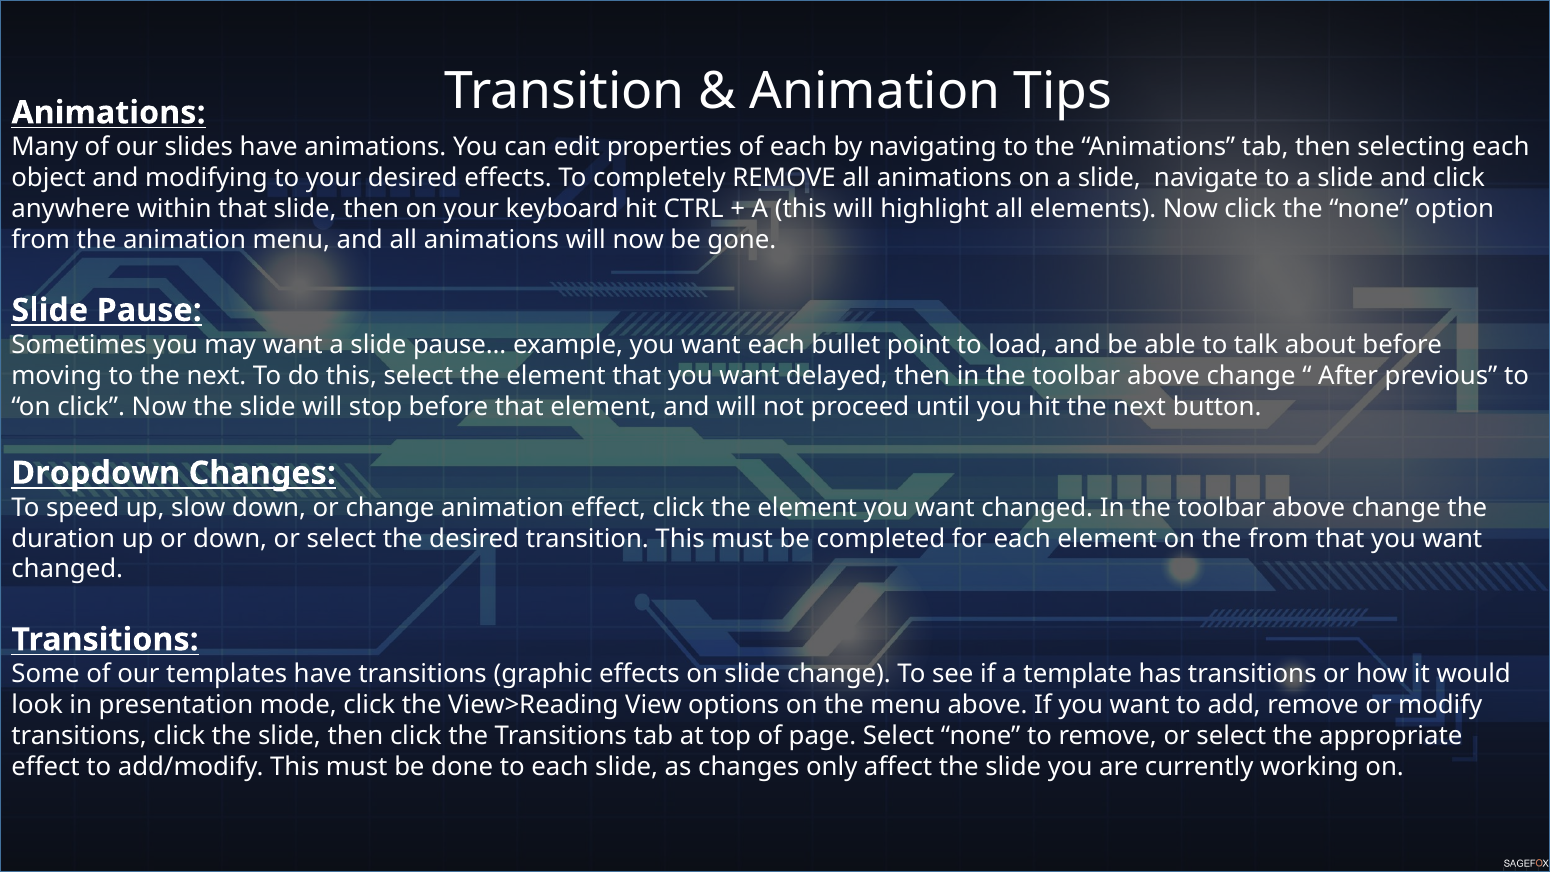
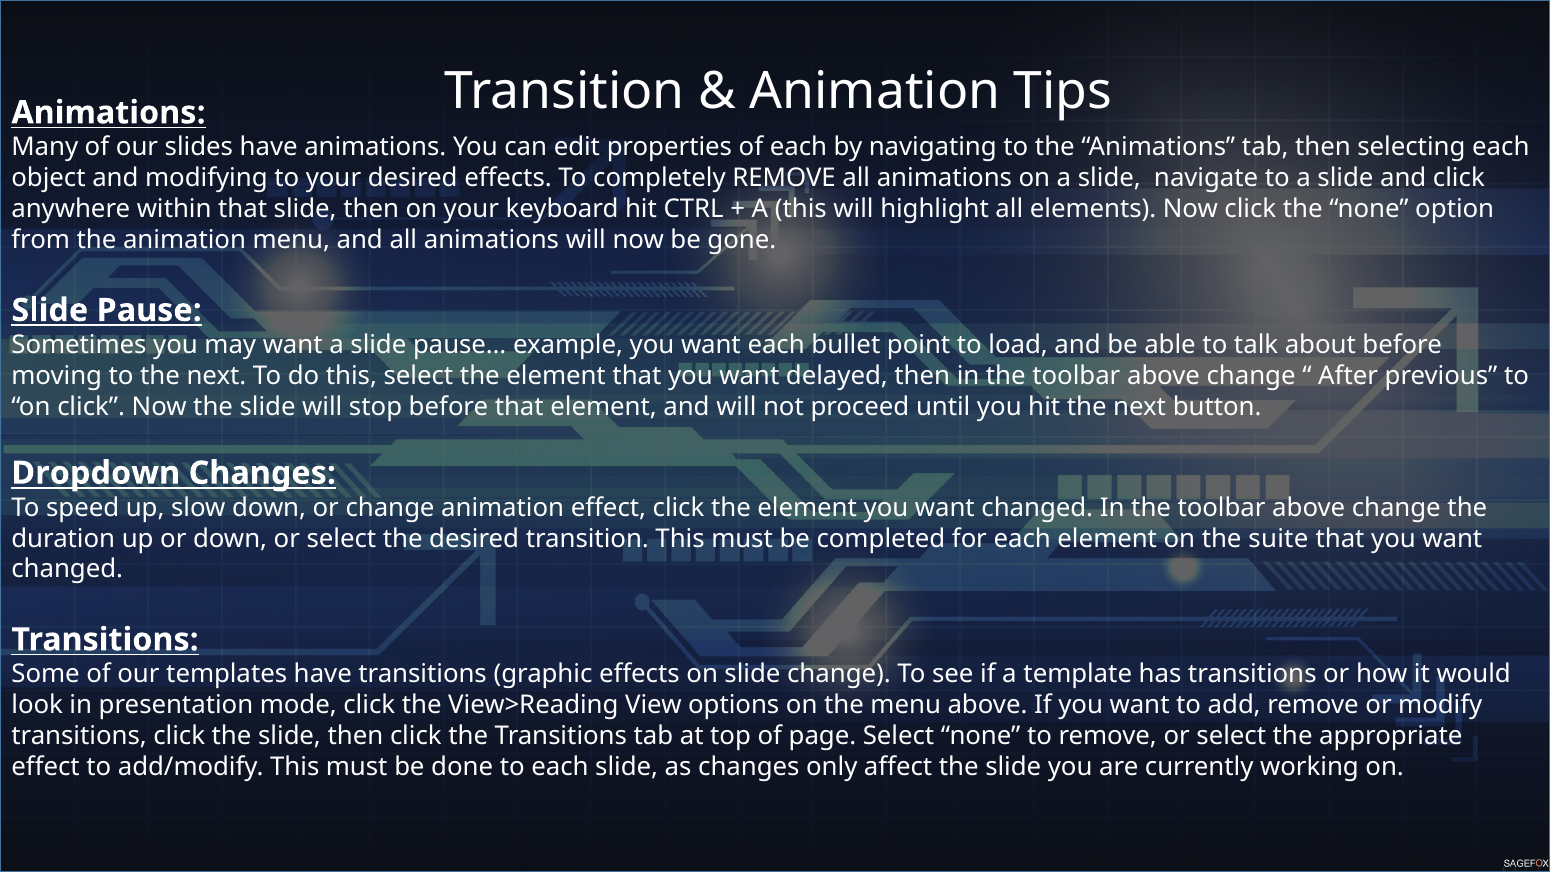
the from: from -> suite (1278, 538)
